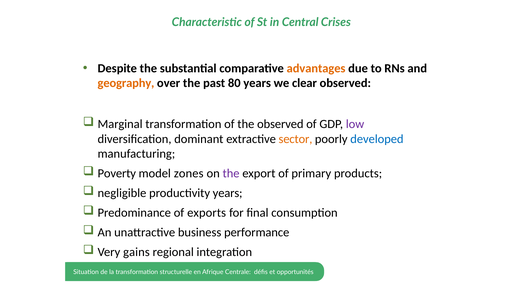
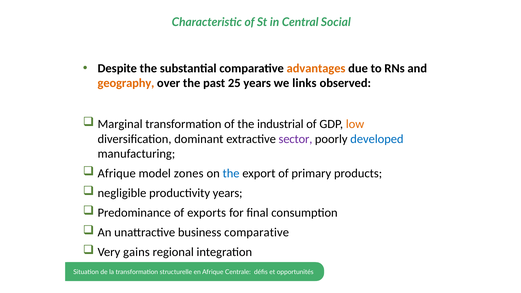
Crises: Crises -> Social (336, 22)
80: 80 -> 25 (234, 83)
clear: clear -> links (304, 83)
the observed: observed -> industrial (280, 124)
low colour: purple -> orange (355, 124)
sector colour: orange -> purple (295, 139)
Poverty: Poverty -> Afrique (117, 173)
the colour: purple -> blue (231, 173)
business performance: performance -> comparative (257, 232)
